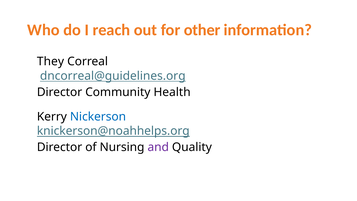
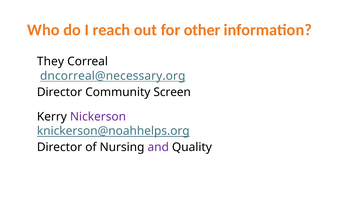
dncorreal@guidelines.org: dncorreal@guidelines.org -> dncorreal@necessary.org (113, 76)
Health: Health -> Screen (172, 92)
Nickerson colour: blue -> purple (98, 117)
